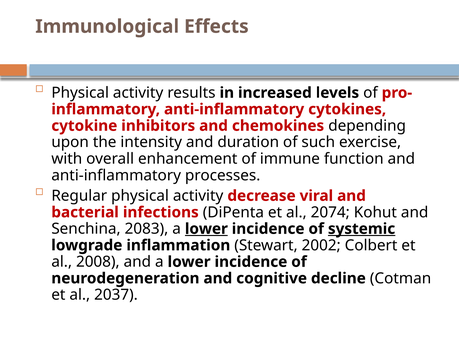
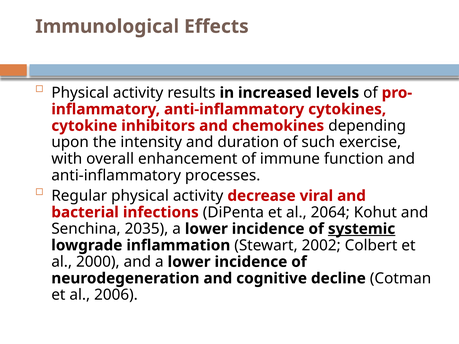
2074: 2074 -> 2064 (330, 212)
2083: 2083 -> 2035 (146, 229)
lower underline: present -> none (206, 229)
2008: 2008 -> 2000 (98, 262)
2037: 2037 -> 2006 (116, 295)
